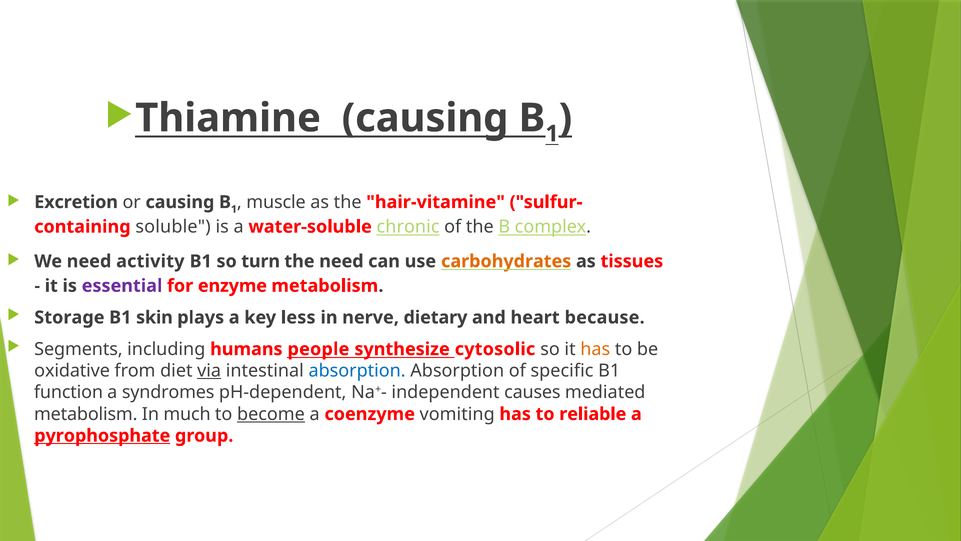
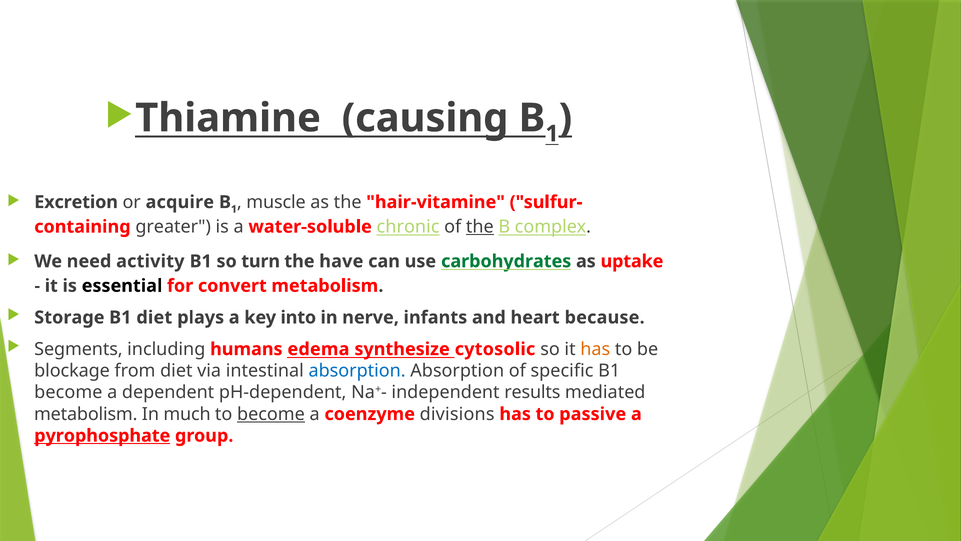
or causing: causing -> acquire (180, 202)
soluble: soluble -> greater (173, 227)
the underline: none -> present (480, 227)
the need: need -> have (341, 261)
carbohydrates colour: orange -> green (506, 261)
tissues: tissues -> uptake (632, 261)
essential colour: purple -> black (122, 286)
enzyme: enzyme -> convert (232, 286)
B1 skin: skin -> diet (154, 317)
less: less -> into (298, 317)
dietary: dietary -> infants (435, 317)
people: people -> edema (318, 349)
oxidative: oxidative -> blockage (72, 371)
via underline: present -> none (209, 371)
function: function -> become (68, 392)
syndromes: syndromes -> dependent (168, 392)
causes: causes -> results (532, 392)
vomiting: vomiting -> divisions (457, 414)
reliable: reliable -> passive (593, 414)
